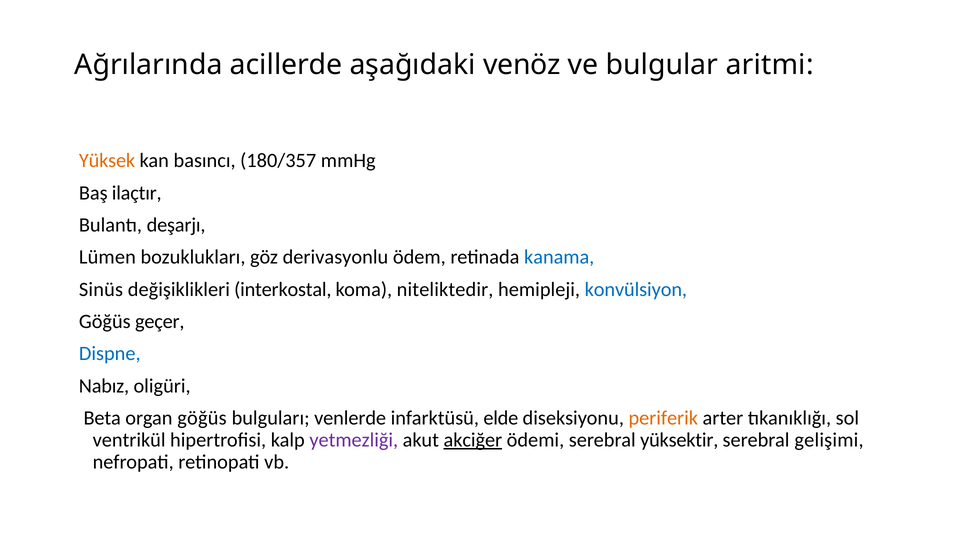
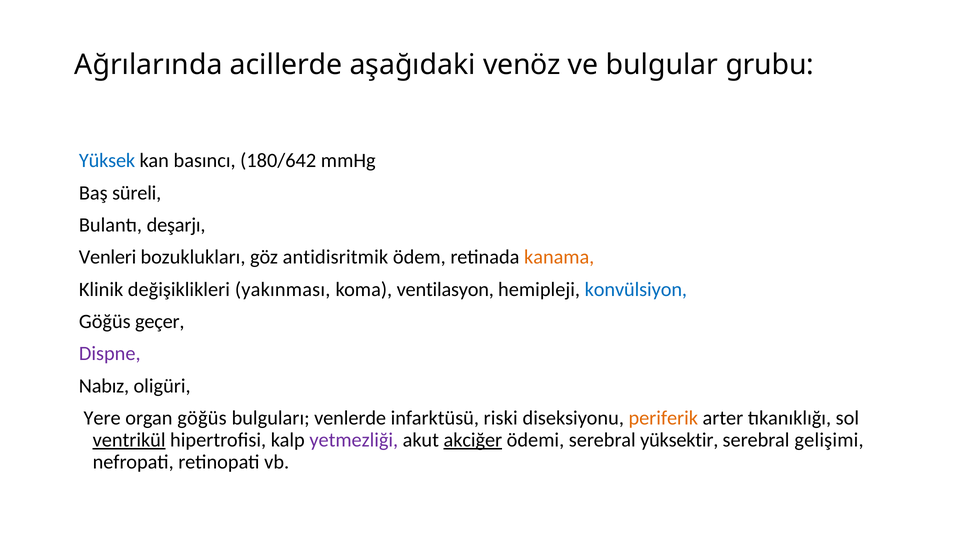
aritmi: aritmi -> grubu (770, 65)
Yüksek colour: orange -> blue (107, 161)
180/357: 180/357 -> 180/642 (278, 161)
ilaçtır: ilaçtır -> süreli (137, 193)
Lümen: Lümen -> Venleri (108, 257)
derivasyonlu: derivasyonlu -> antidisritmik (335, 257)
kanama colour: blue -> orange (559, 257)
Sinüs: Sinüs -> Klinik (101, 289)
interkostal: interkostal -> yakınması (283, 289)
niteliktedir: niteliktedir -> ventilasyon (445, 289)
Dispne colour: blue -> purple (110, 354)
Beta: Beta -> Yere (102, 418)
elde: elde -> riski (501, 418)
ventrikül underline: none -> present (129, 440)
